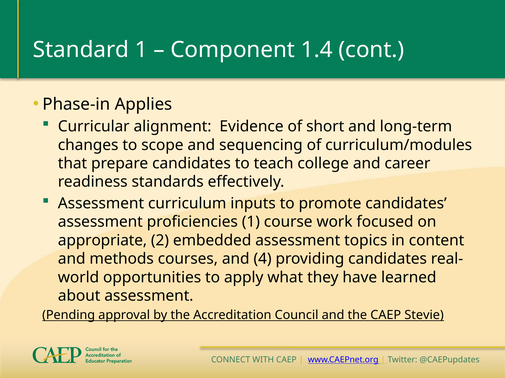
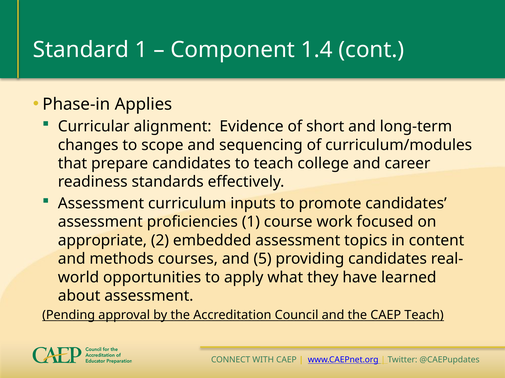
4: 4 -> 5 (263, 259)
CAEP Stevie: Stevie -> Teach (424, 316)
